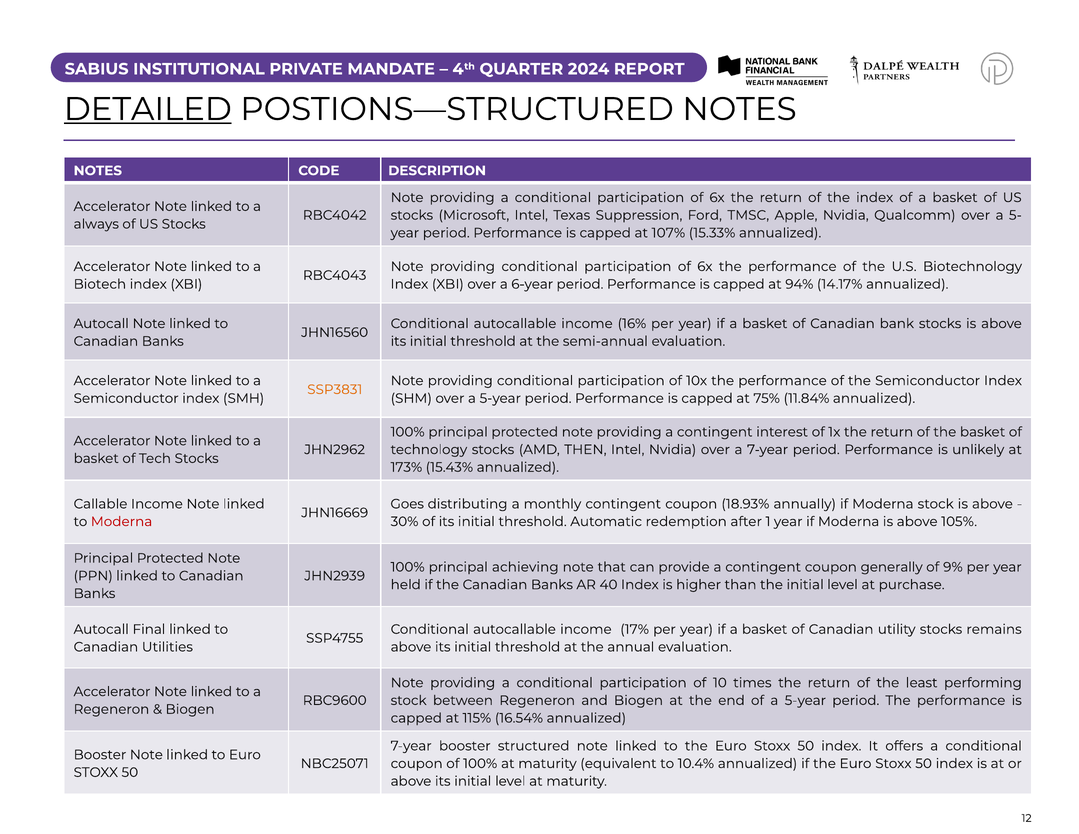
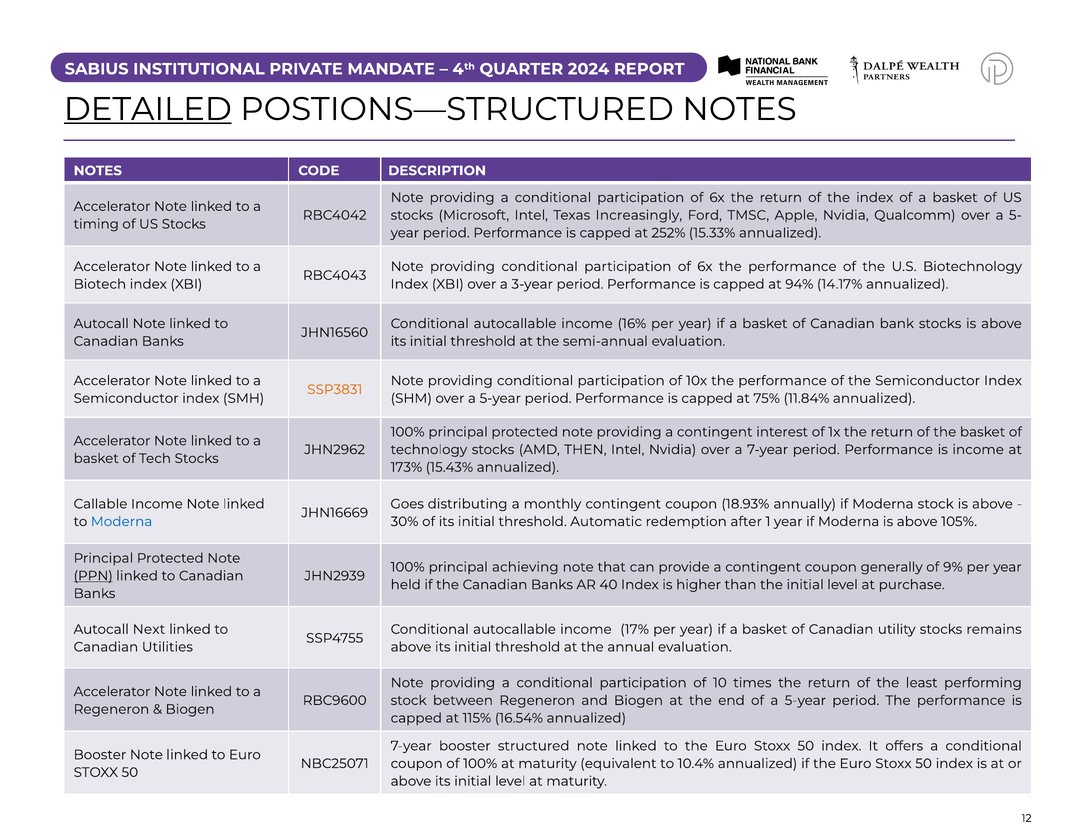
Suppression: Suppression -> Increasingly (639, 215)
always: always -> timing (96, 224)
107%: 107% -> 252% (669, 233)
6-year: 6-year -> 3-year (532, 284)
is unlikely: unlikely -> income (978, 450)
Moderna colour: red -> blue (122, 521)
PPN underline: none -> present (93, 576)
Final: Final -> Next (149, 629)
